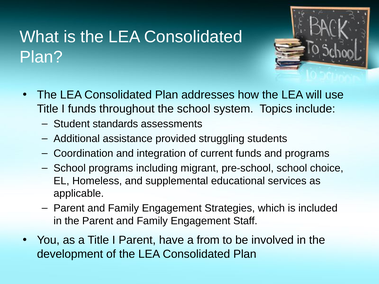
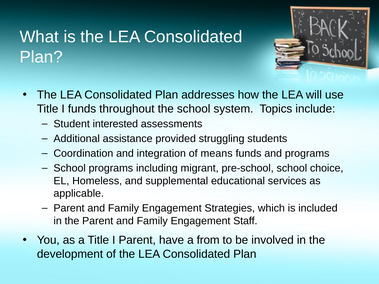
standards: standards -> interested (115, 124)
current: current -> means (217, 154)
